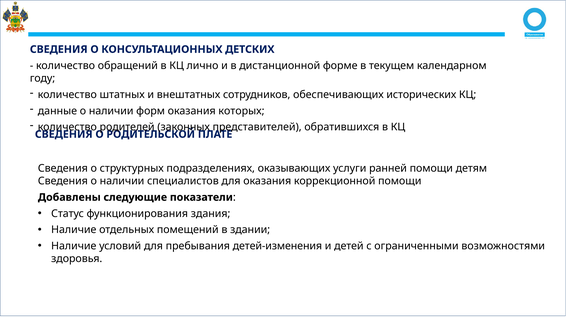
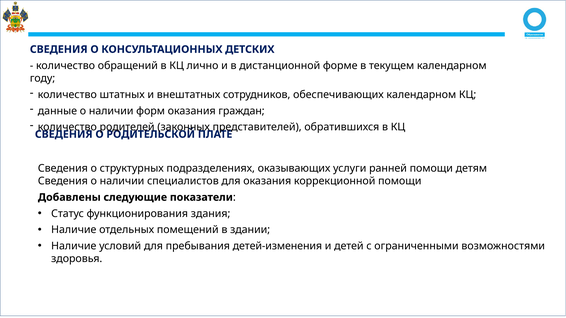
обеспечивающих исторических: исторических -> календарном (421, 95)
которых: которых -> граждан (242, 111)
